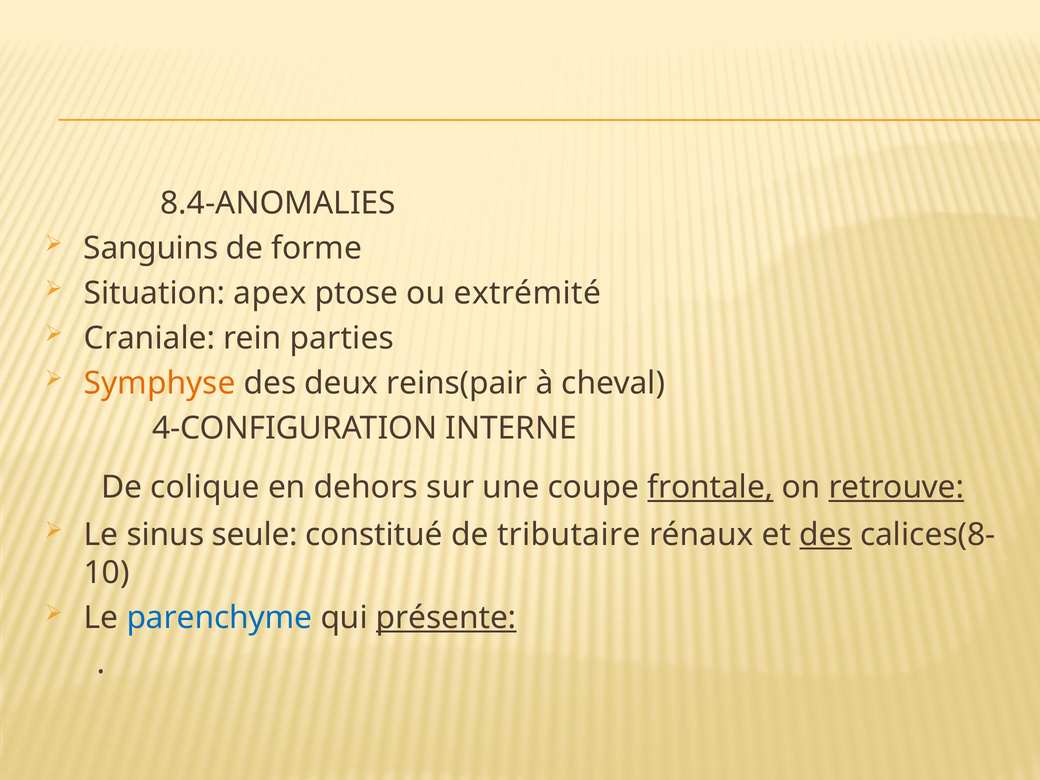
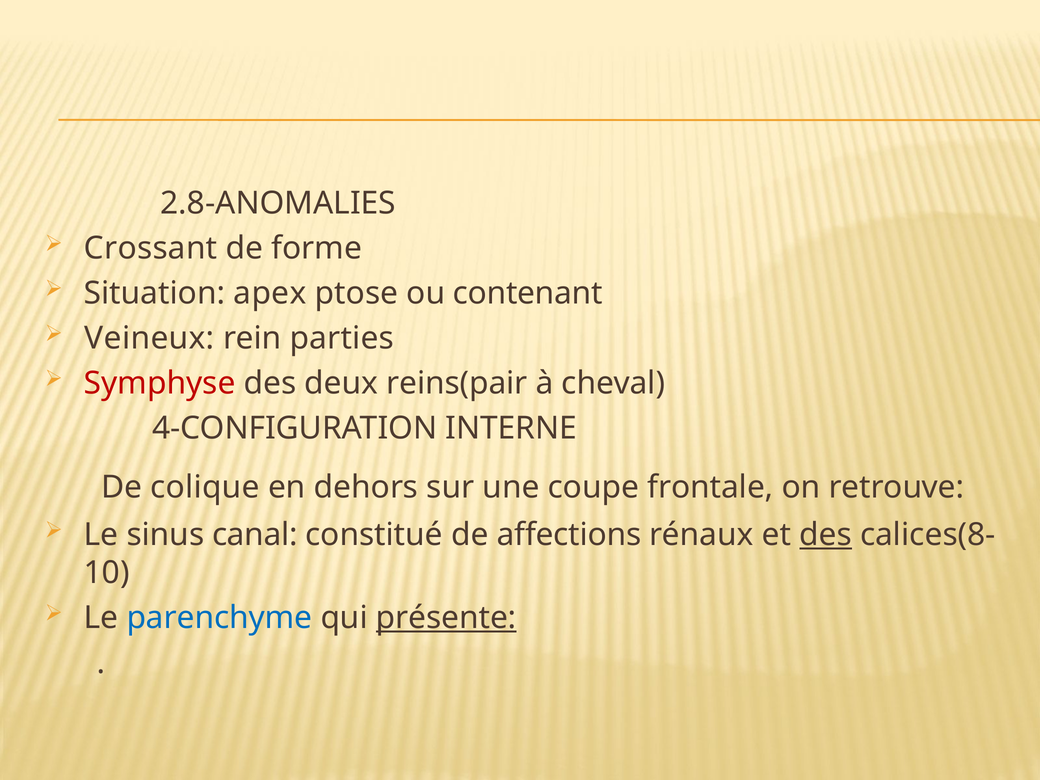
8.4-ANOMALIES: 8.4-ANOMALIES -> 2.8-ANOMALIES (278, 203)
Sanguins: Sanguins -> Crossant (151, 248)
extrémité: extrémité -> contenant (528, 293)
Craniale: Craniale -> Veineux (149, 338)
Symphyse colour: orange -> red (160, 383)
frontale underline: present -> none (710, 487)
retrouve underline: present -> none (896, 487)
seule: seule -> canal (255, 535)
tributaire: tributaire -> affections (569, 535)
